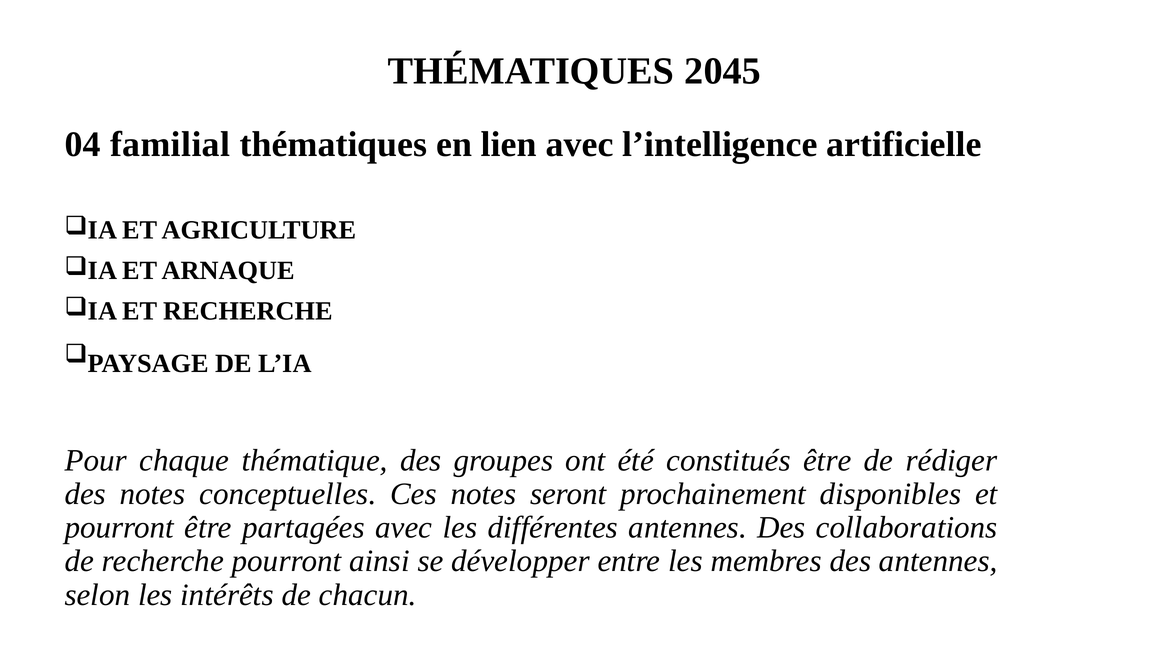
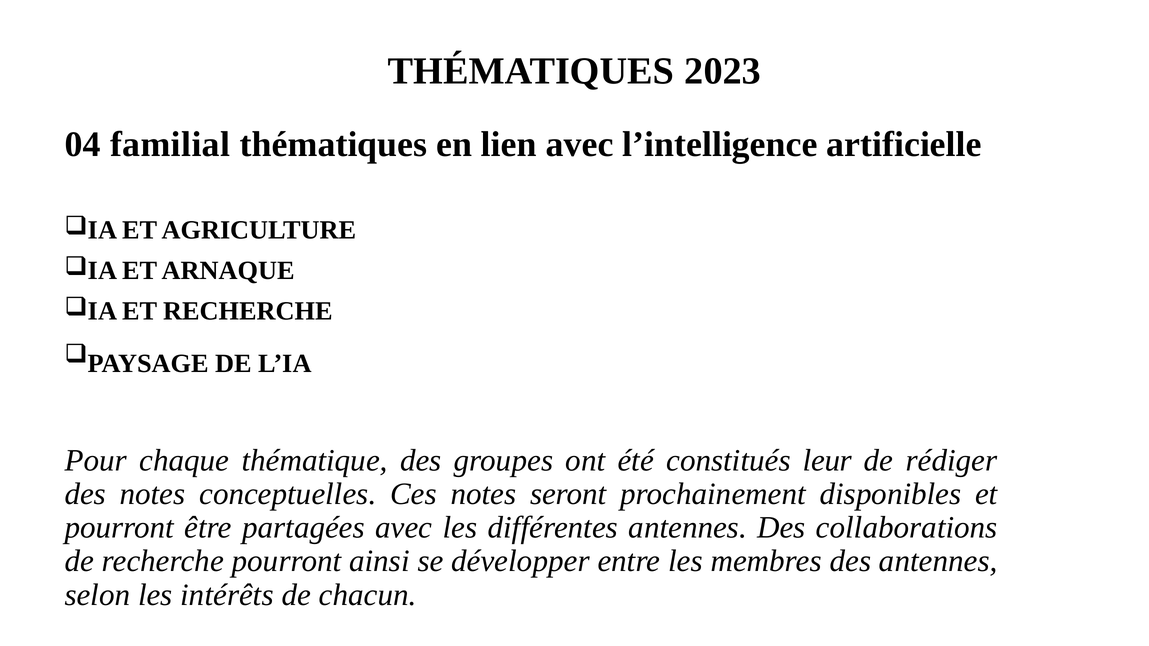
2045: 2045 -> 2023 (723, 71)
constitués être: être -> leur (827, 461)
